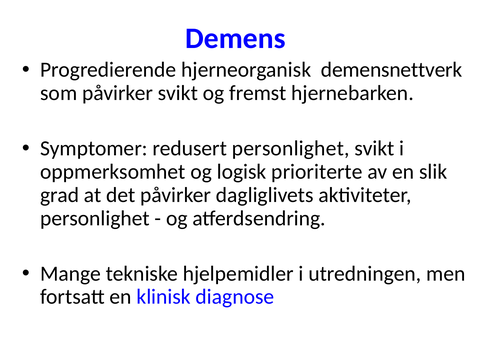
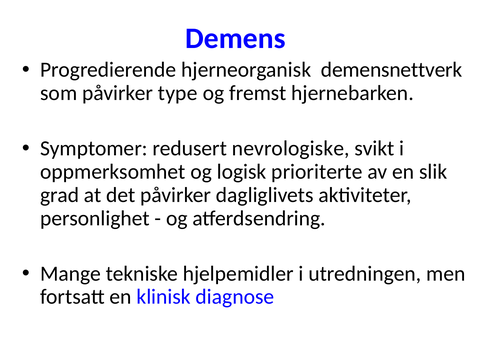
påvirker svikt: svikt -> type (178, 93)
redusert personlighet: personlighet -> nevrologiske (291, 148)
